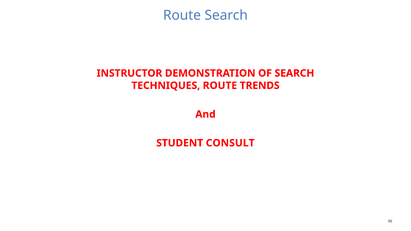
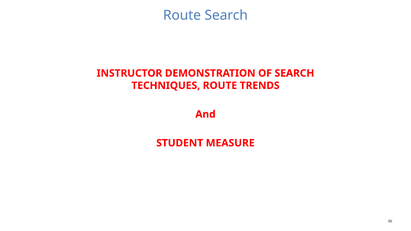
CONSULT: CONSULT -> MEASURE (230, 143)
